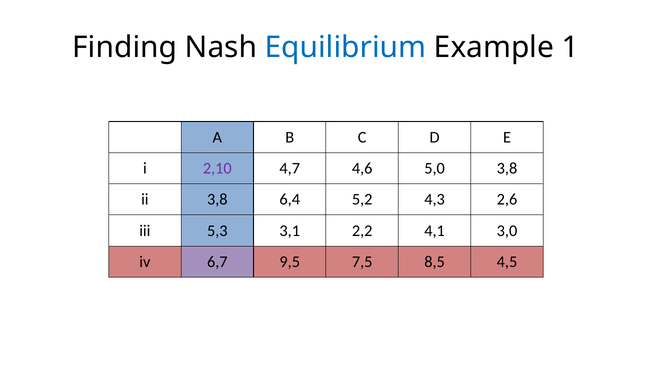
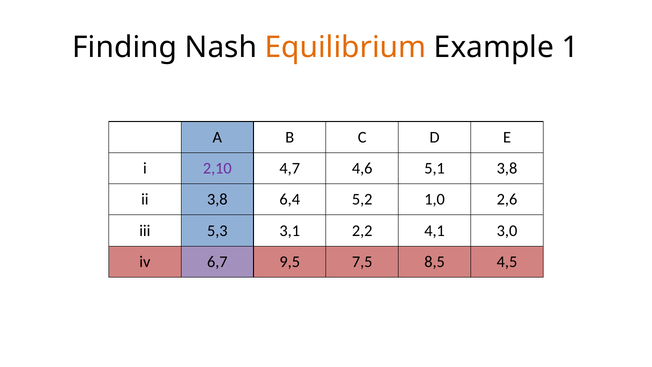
Equilibrium colour: blue -> orange (345, 47)
5,0: 5,0 -> 5,1 (435, 168)
4,3: 4,3 -> 1,0 (435, 199)
